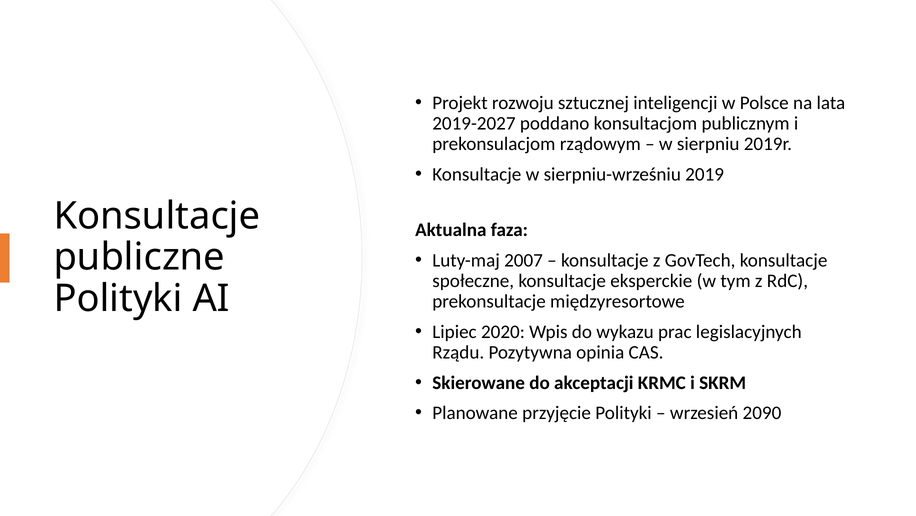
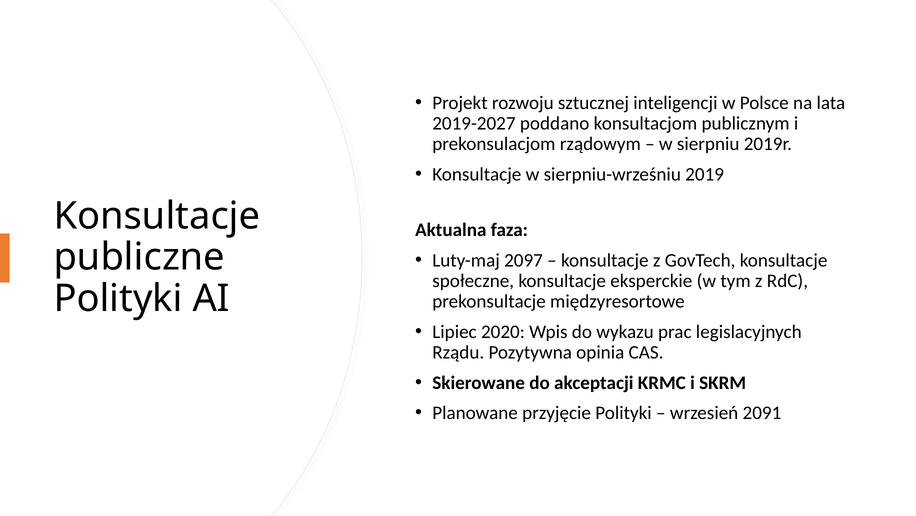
2007: 2007 -> 2097 (524, 260)
2090: 2090 -> 2091 (762, 412)
